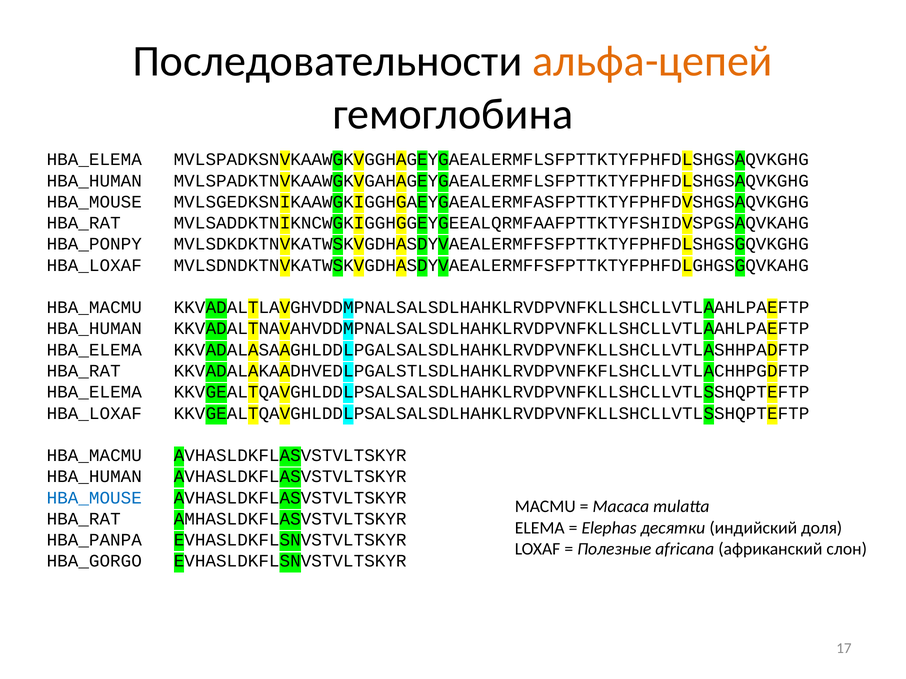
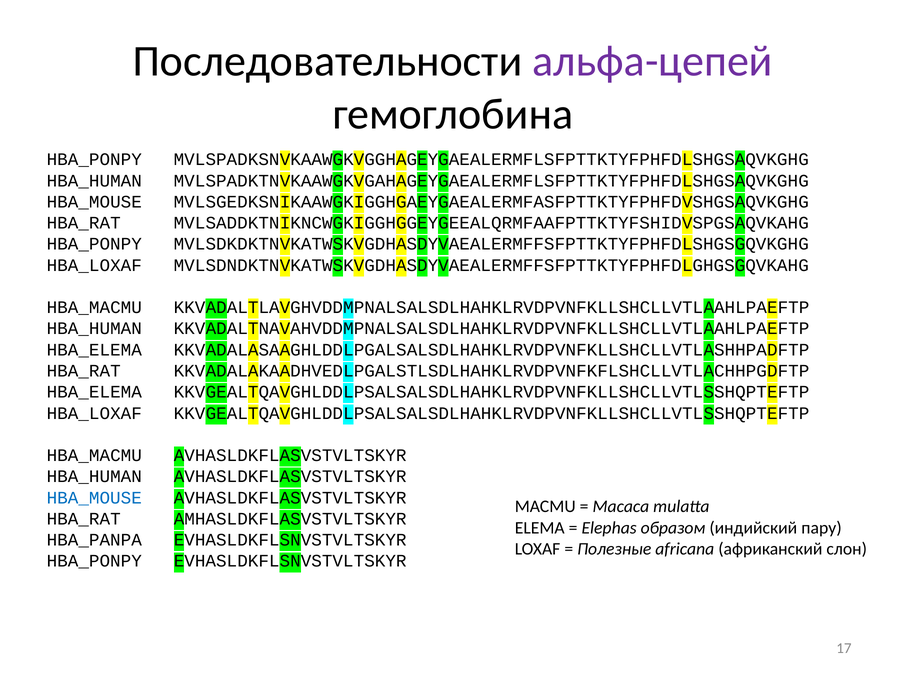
альфа-цепей colour: orange -> purple (652, 61)
HBA_ELEMA: HBA_ELEMA -> HBA_PONPY (94, 160)
десятки: десятки -> образом (673, 528)
доля: доля -> пару (822, 528)
HBA_GORGO: HBA_GORGO -> HBA_PONPY (94, 562)
